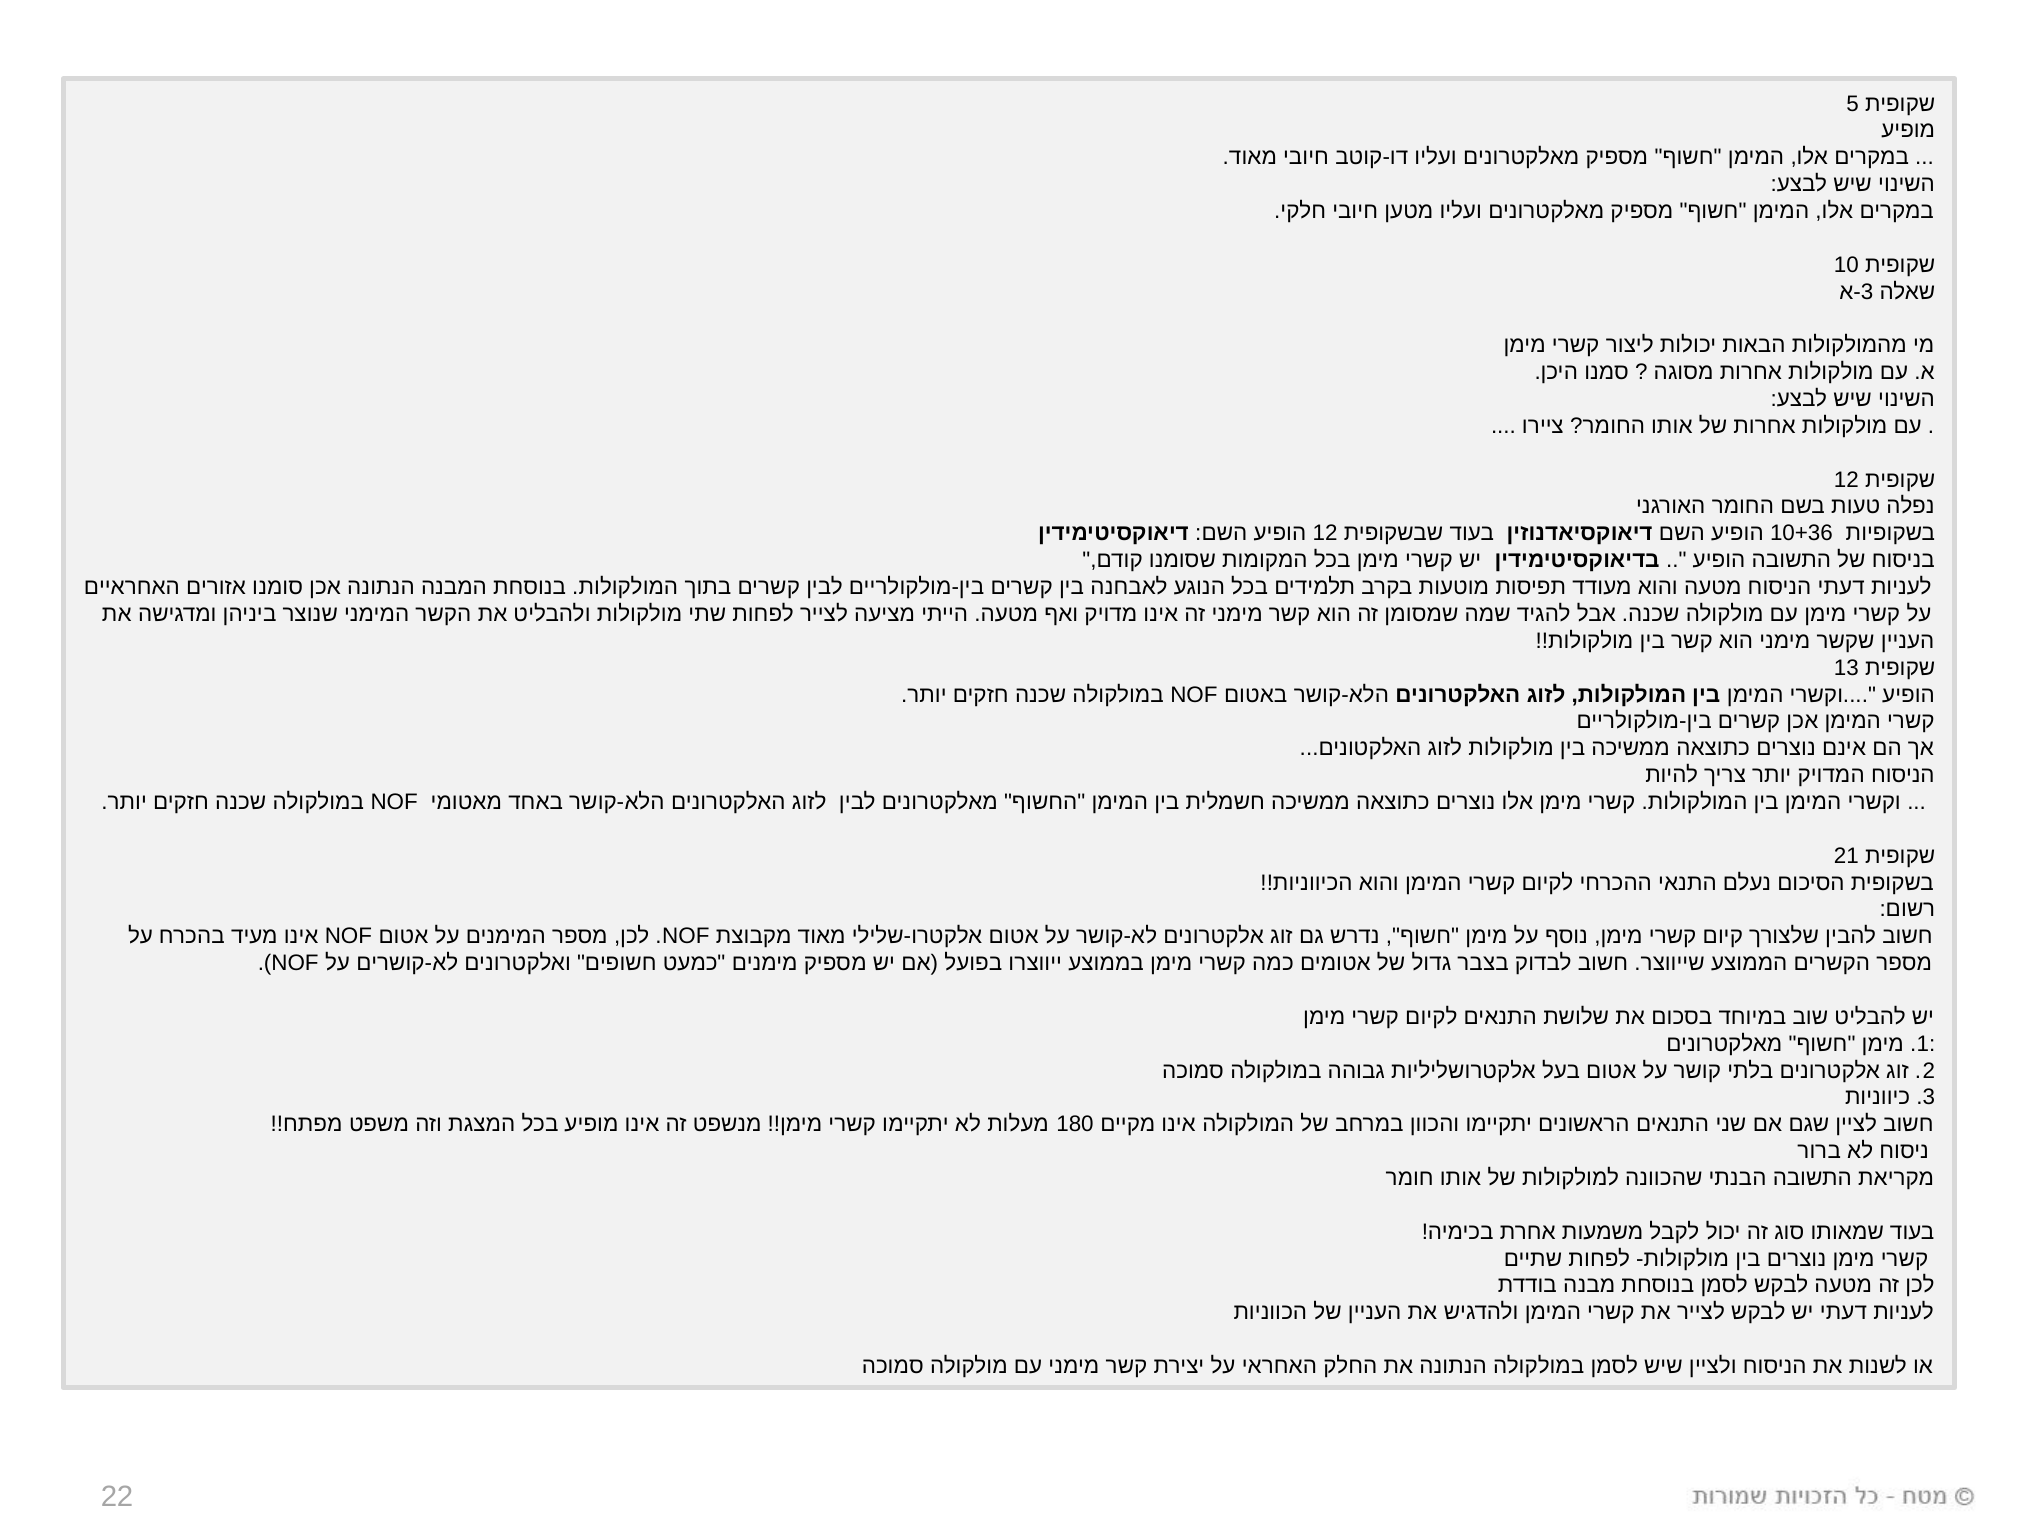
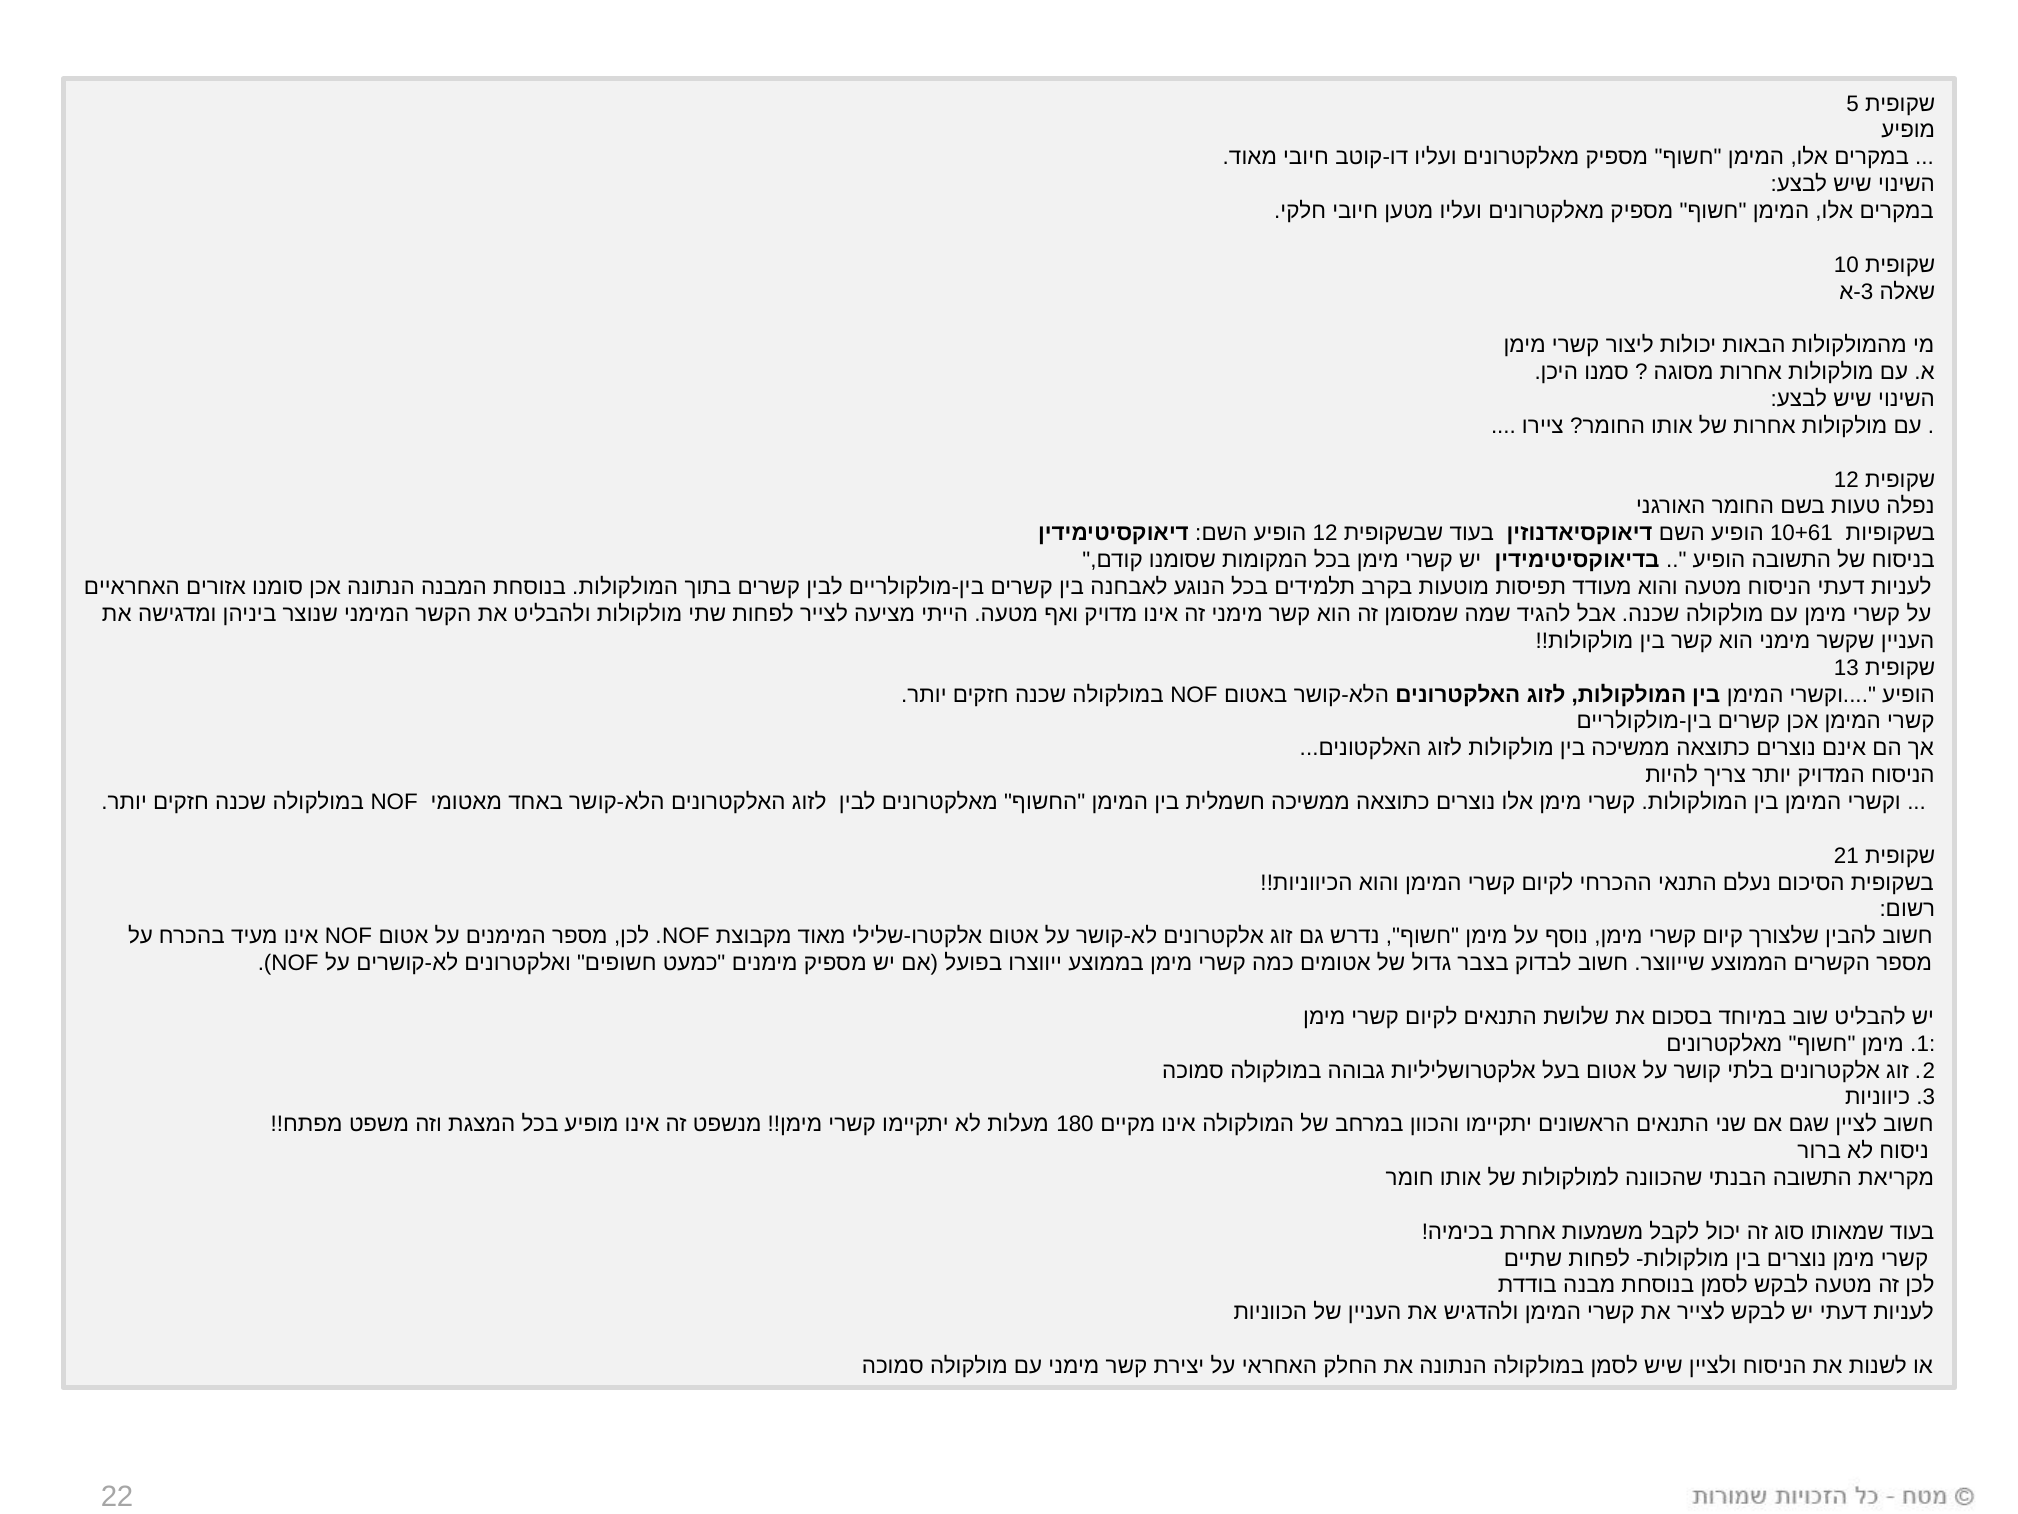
10+36: 10+36 -> 10+61 (1801, 533)
